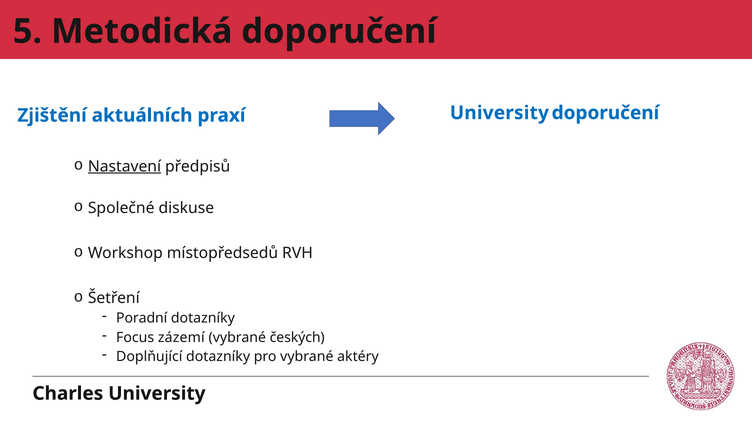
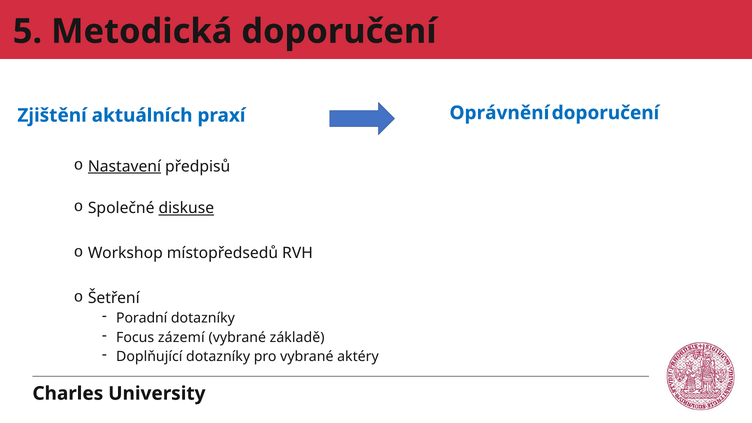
University: University -> Oprávnění (499, 113)
diskuse underline: none -> present (186, 208)
českých: českých -> základě (297, 337)
